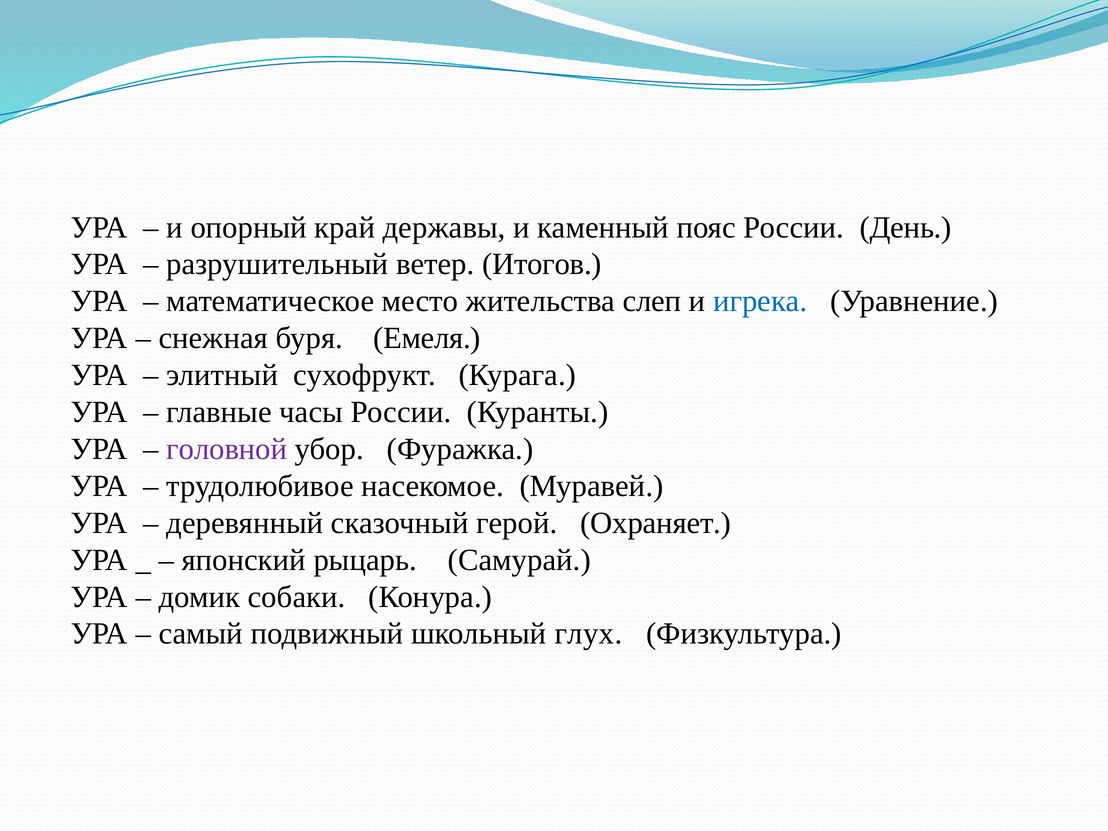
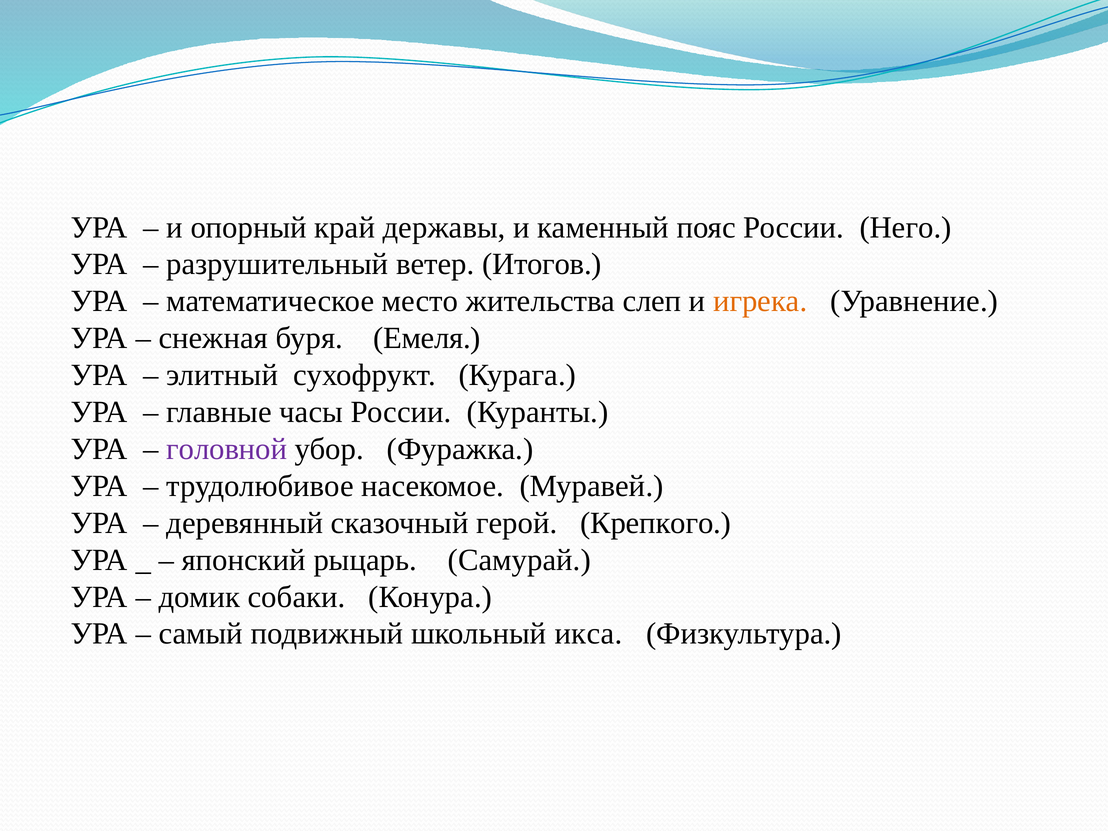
День: День -> Него (906, 227)
игрека colour: blue -> orange (760, 301)
Охраняет: Охраняет -> Крепкого (656, 523)
глух: глух -> икса (588, 634)
